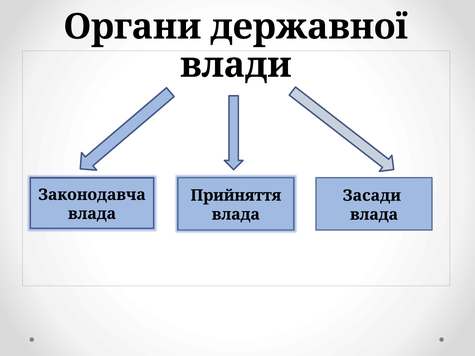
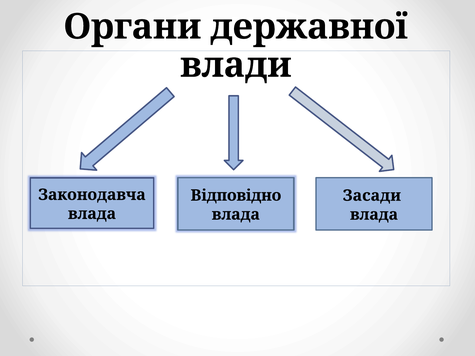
Прийняття: Прийняття -> Відповідно (236, 196)
